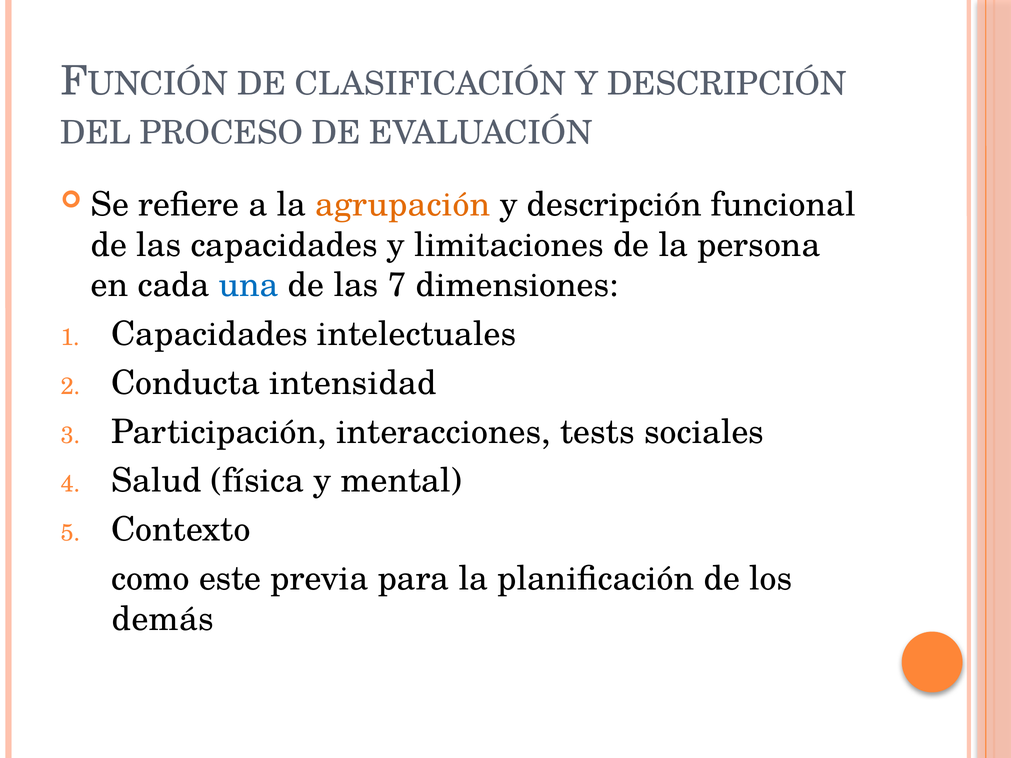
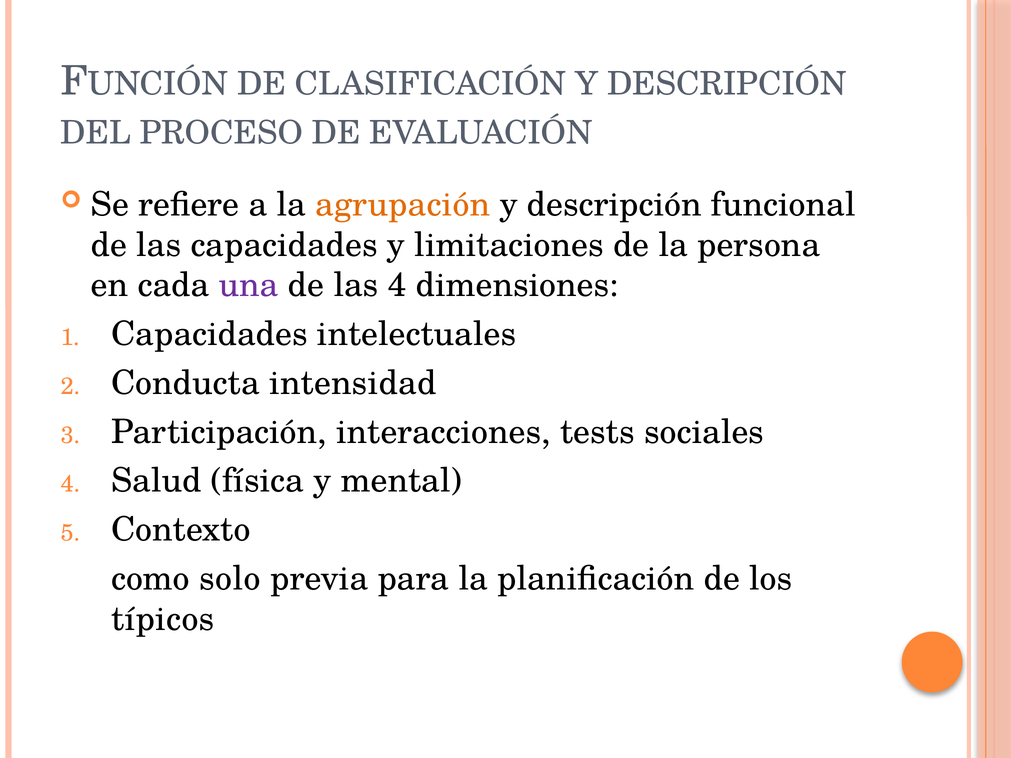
una colour: blue -> purple (249, 285)
las 7: 7 -> 4 (397, 285)
este: este -> solo (230, 579)
demás: demás -> típicos (163, 619)
